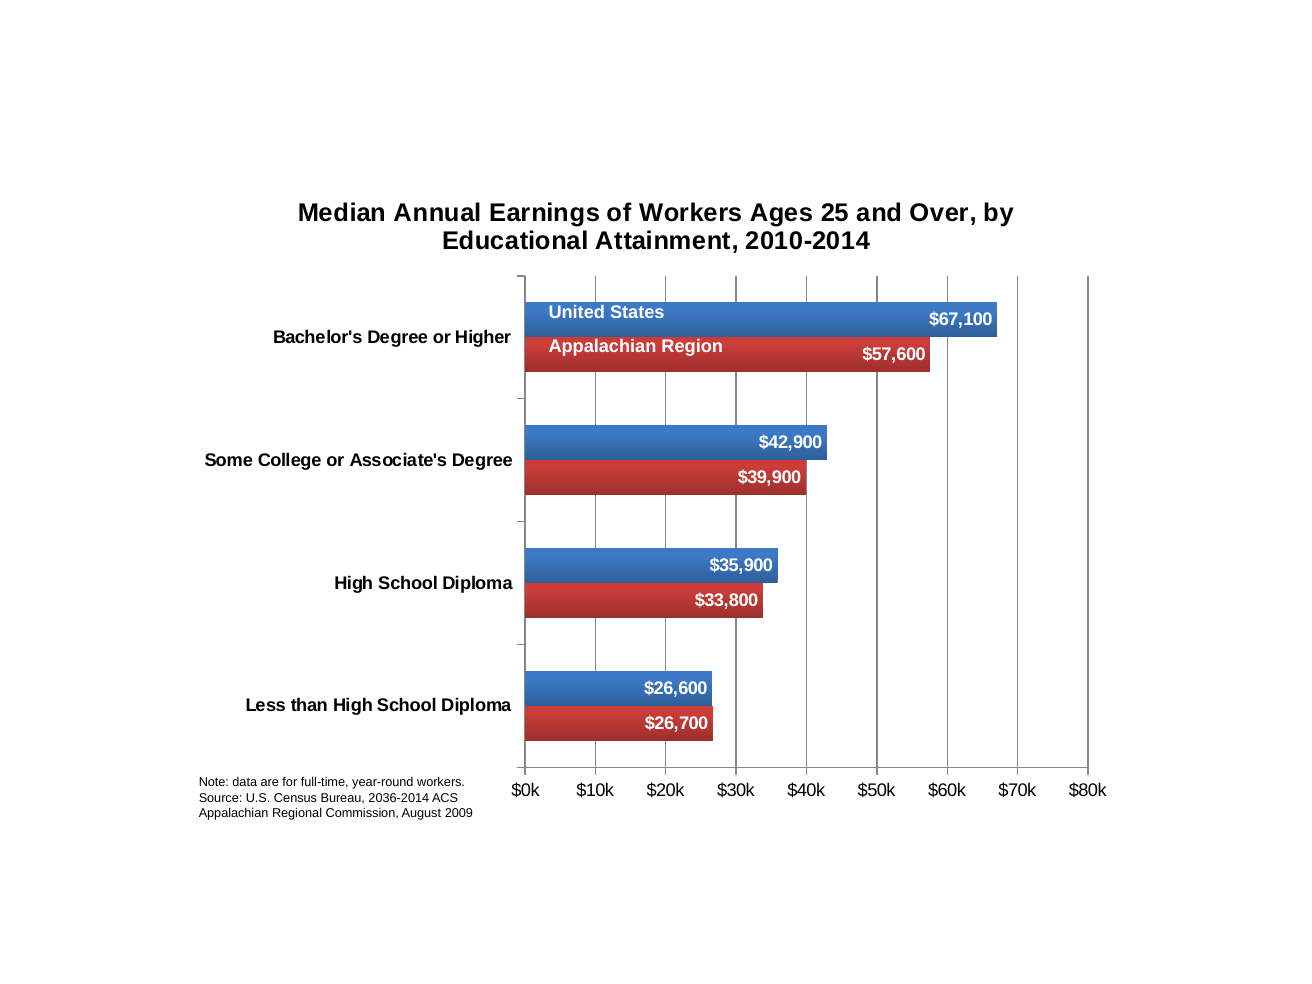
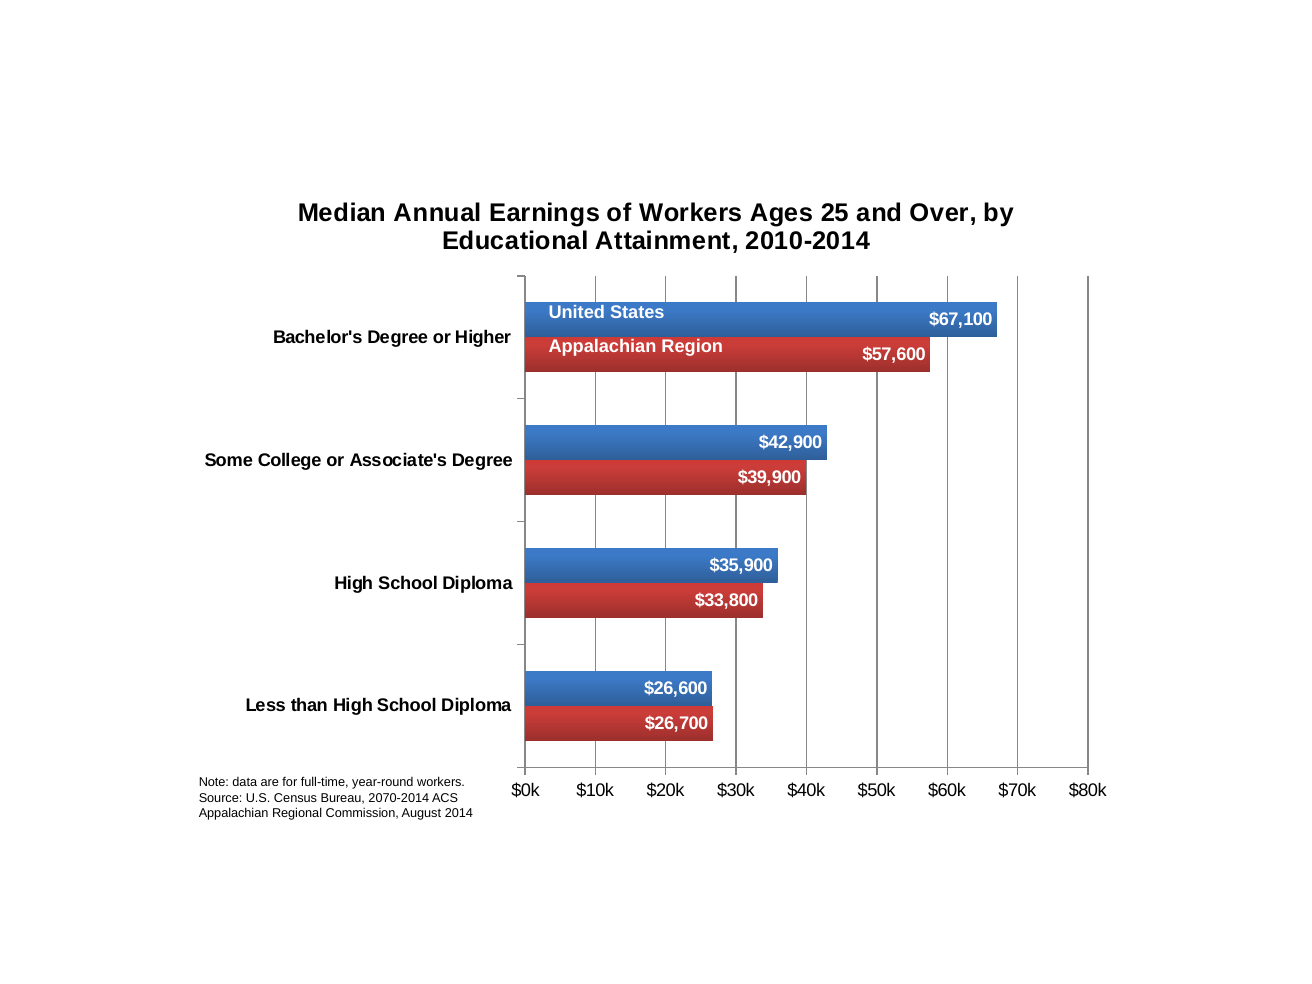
2036-2014: 2036-2014 -> 2070-2014 (399, 798)
2009: 2009 -> 2014 (459, 813)
